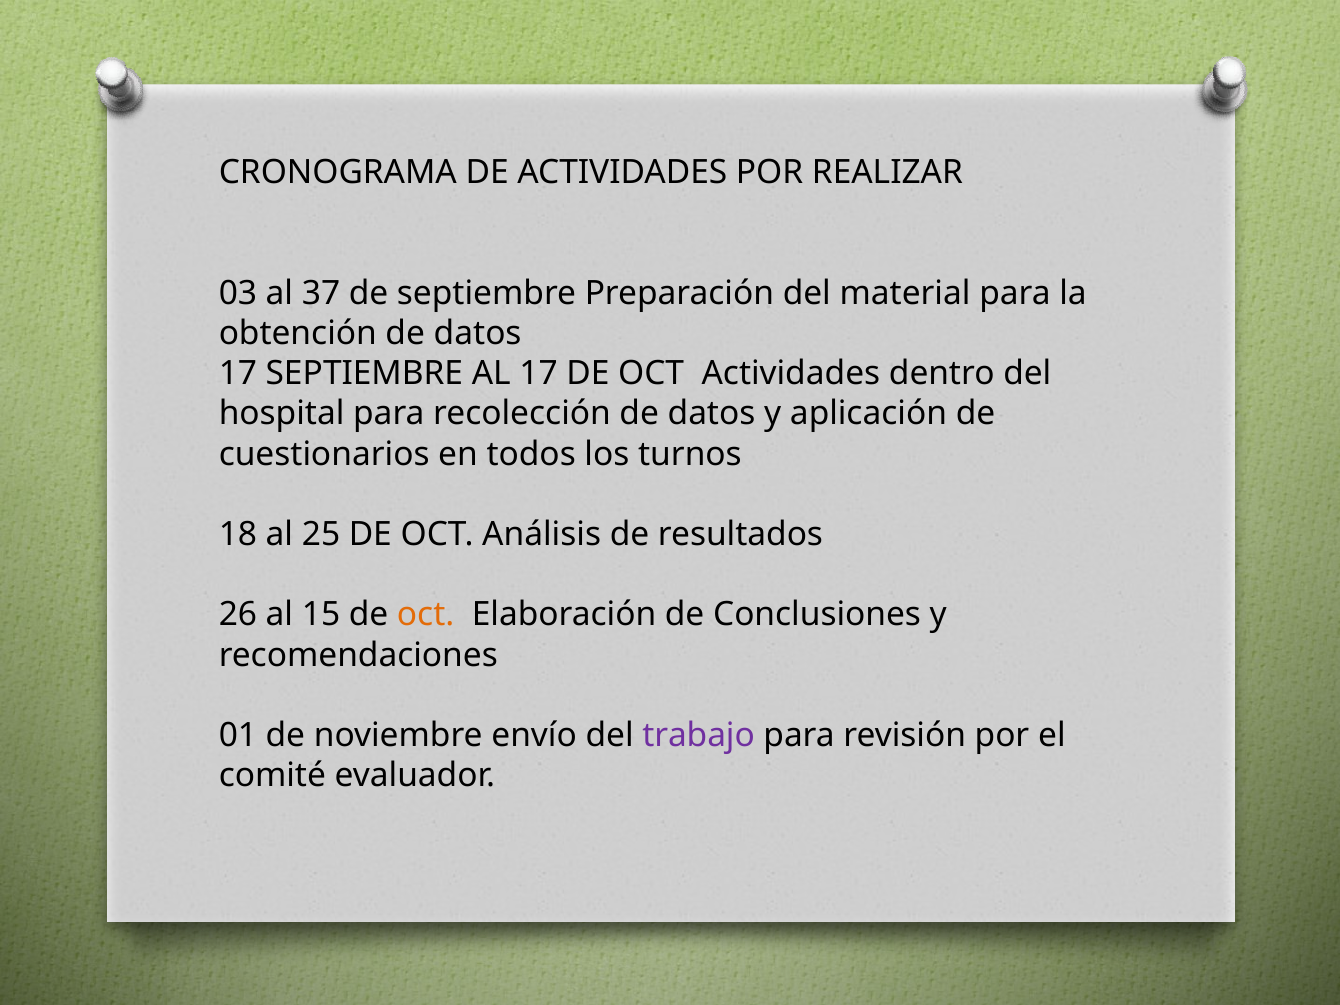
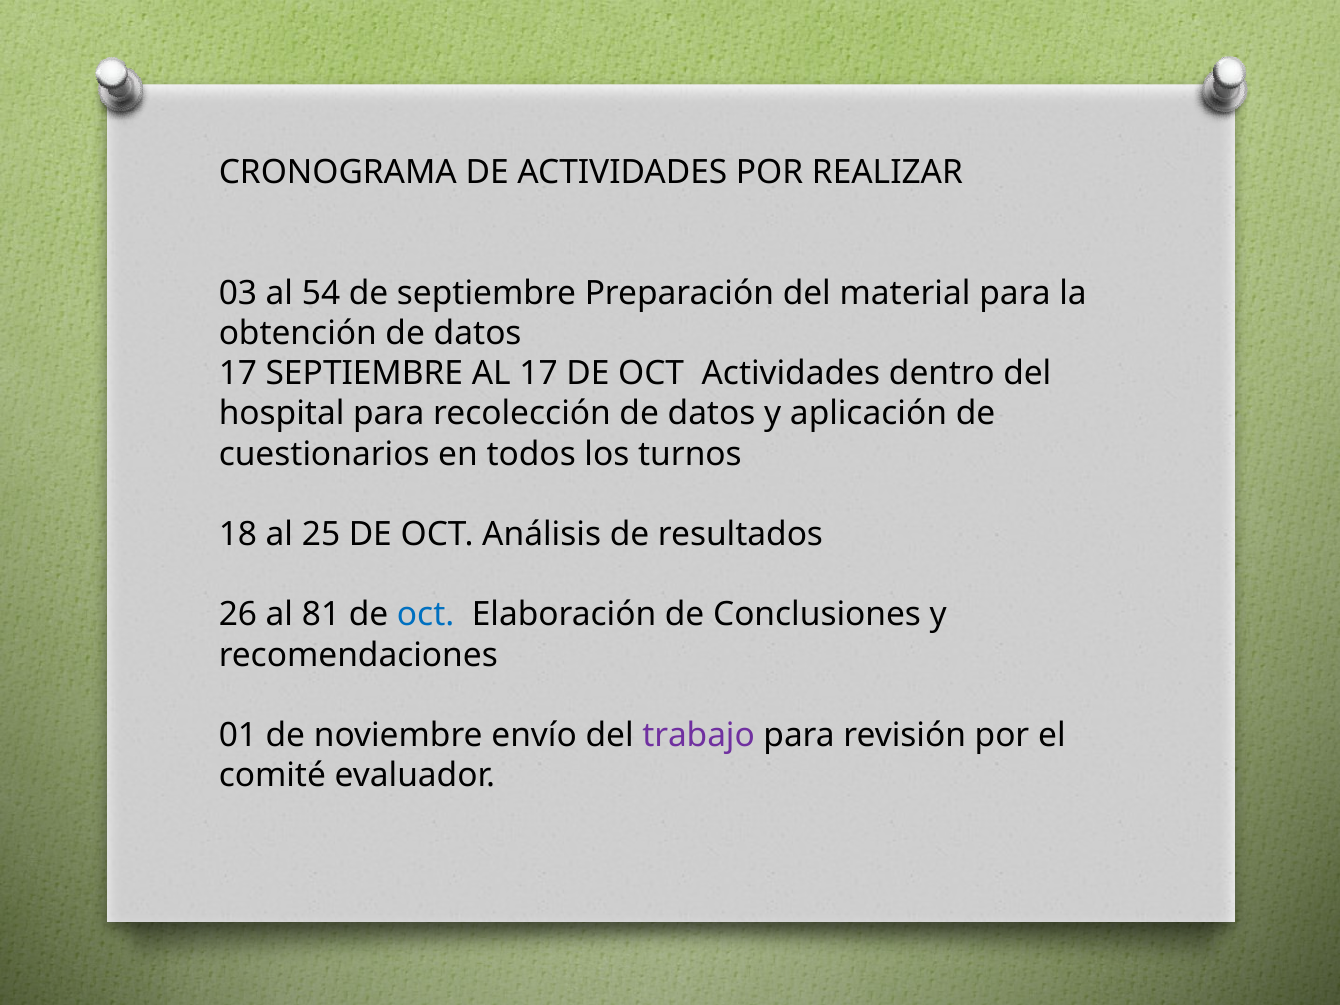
37: 37 -> 54 (321, 293)
15: 15 -> 81 (321, 615)
oct colour: orange -> blue (426, 615)
